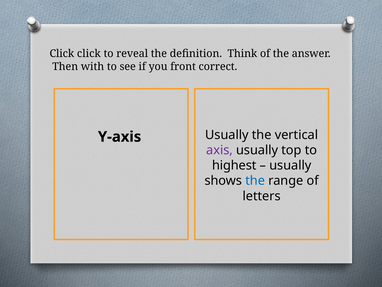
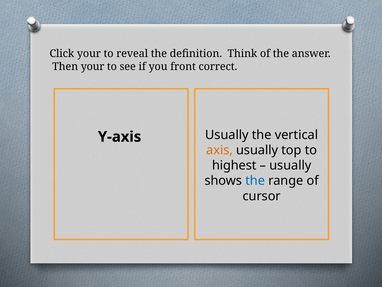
Click click: click -> your (89, 54)
Then with: with -> your (93, 66)
axis colour: purple -> orange (219, 150)
letters: letters -> cursor (262, 196)
